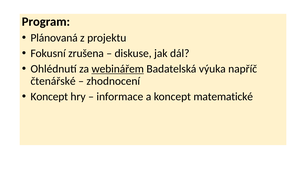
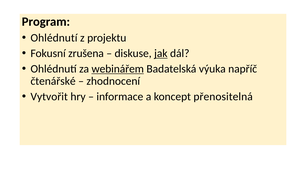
Plánovaná: Plánovaná -> Ohlédnutí (54, 38)
jak underline: none -> present (161, 53)
Koncept: Koncept -> Vytvořit (49, 97)
matematické: matematické -> přenositelná (223, 97)
